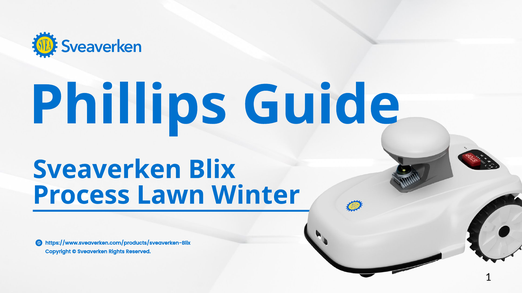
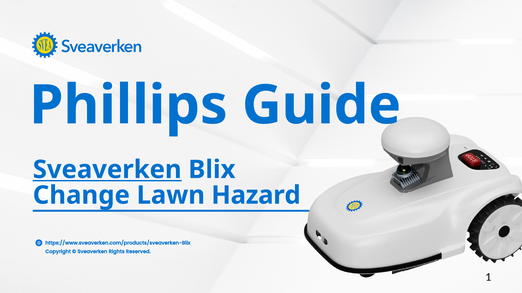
Sveaverken underline: none -> present (107, 170)
Process: Process -> Change (81, 196)
Winter: Winter -> Hazard (256, 196)
